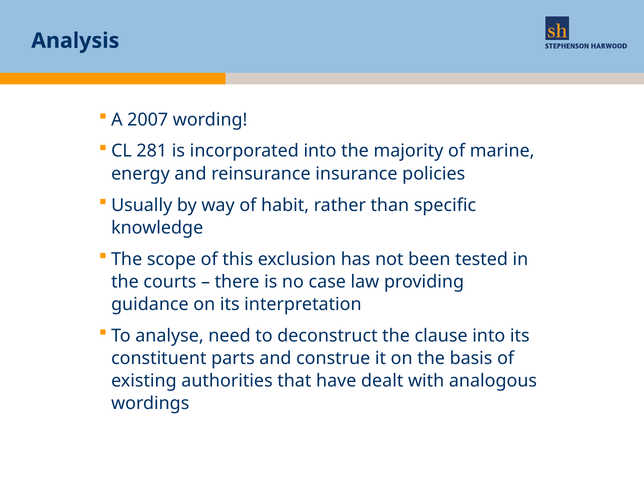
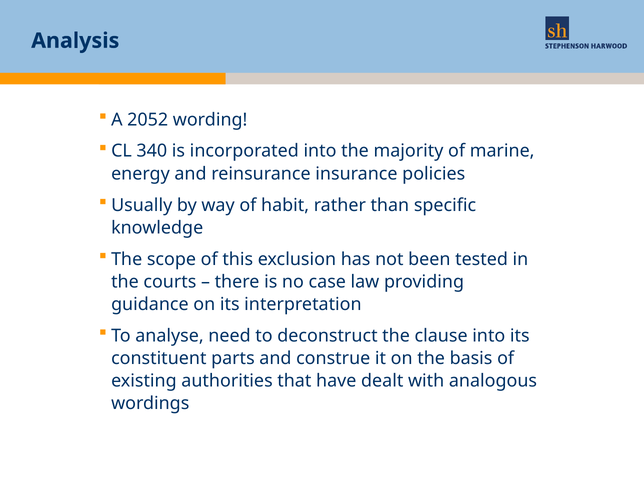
2007: 2007 -> 2052 (148, 120)
281: 281 -> 340 (152, 151)
